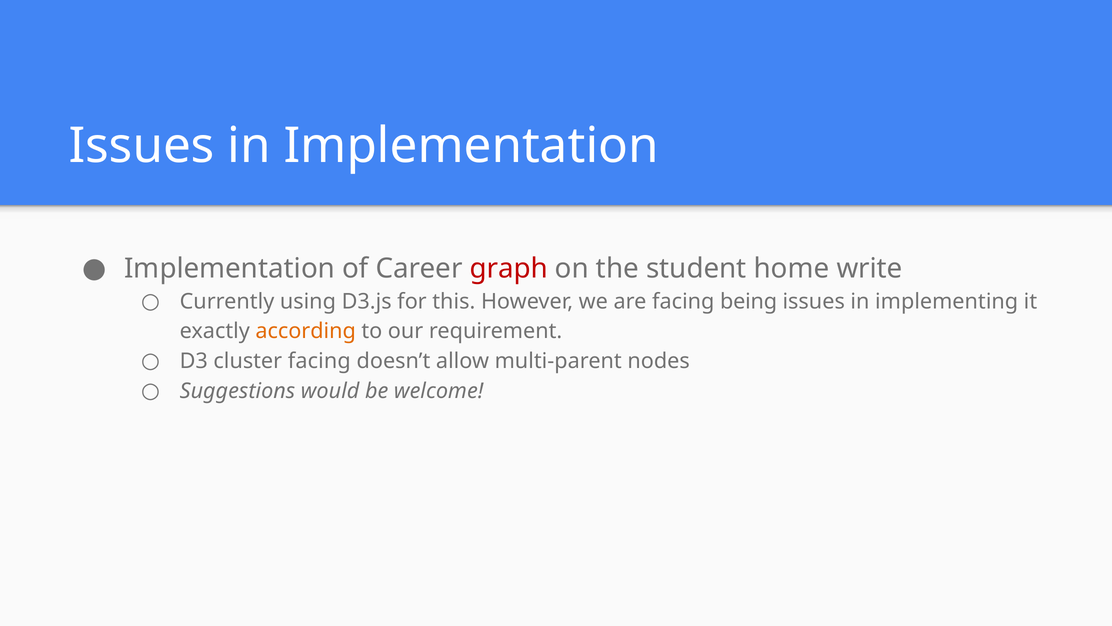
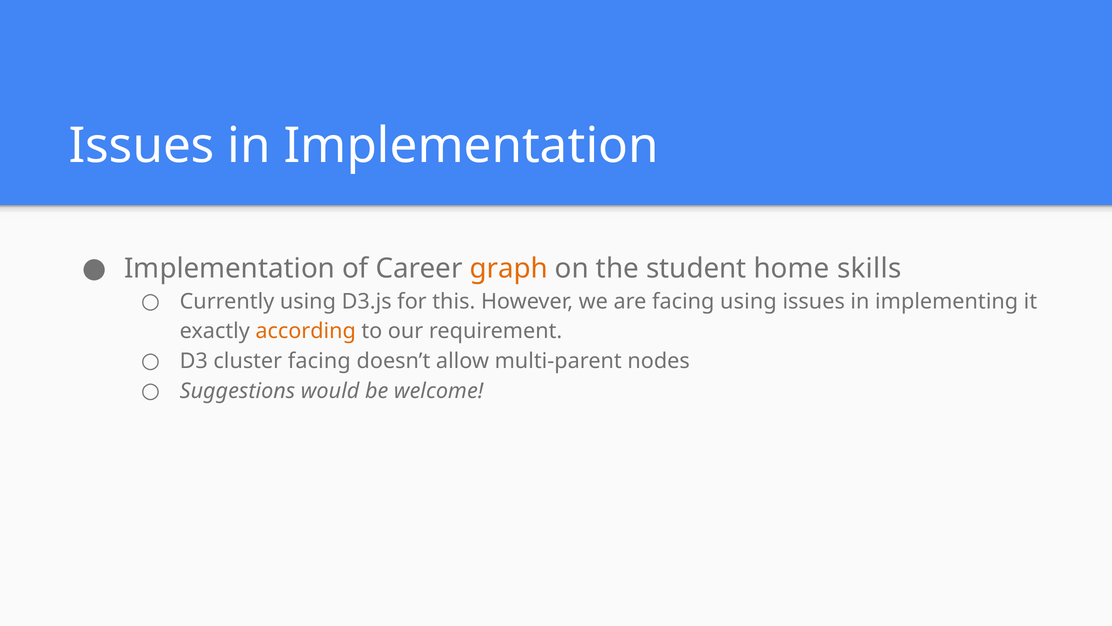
graph colour: red -> orange (509, 268)
write: write -> skills (869, 268)
facing being: being -> using (748, 301)
